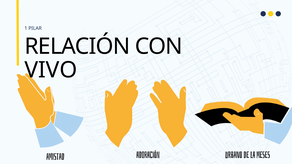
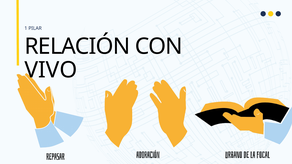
AMISTAD: AMISTAD -> REPASAR (55, 157)
MESES: MESES -> FOCAL (263, 155)
